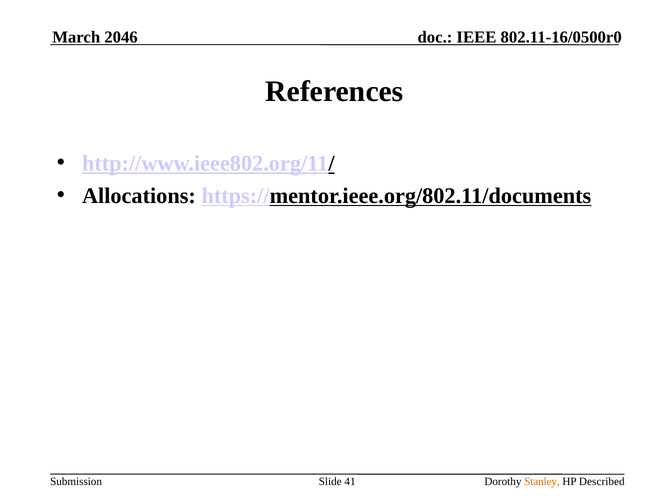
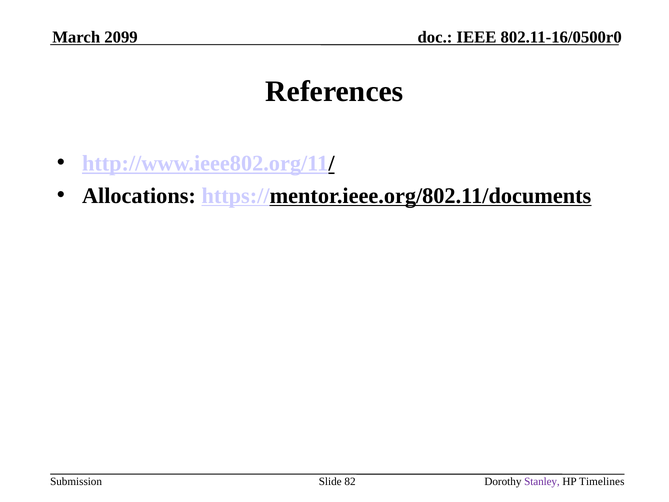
2046: 2046 -> 2099 (121, 37)
41: 41 -> 82 (350, 481)
Stanley colour: orange -> purple (542, 481)
Described: Described -> Timelines (602, 481)
